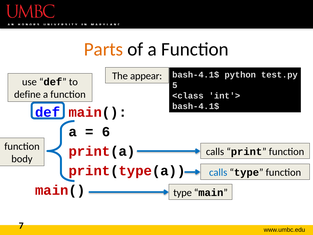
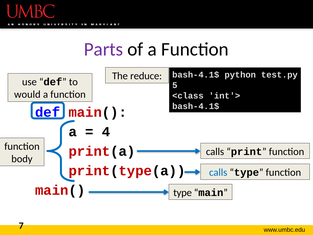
Parts colour: orange -> purple (104, 49)
appear: appear -> reduce (146, 76)
define: define -> would (27, 94)
6: 6 -> 4 (106, 132)
